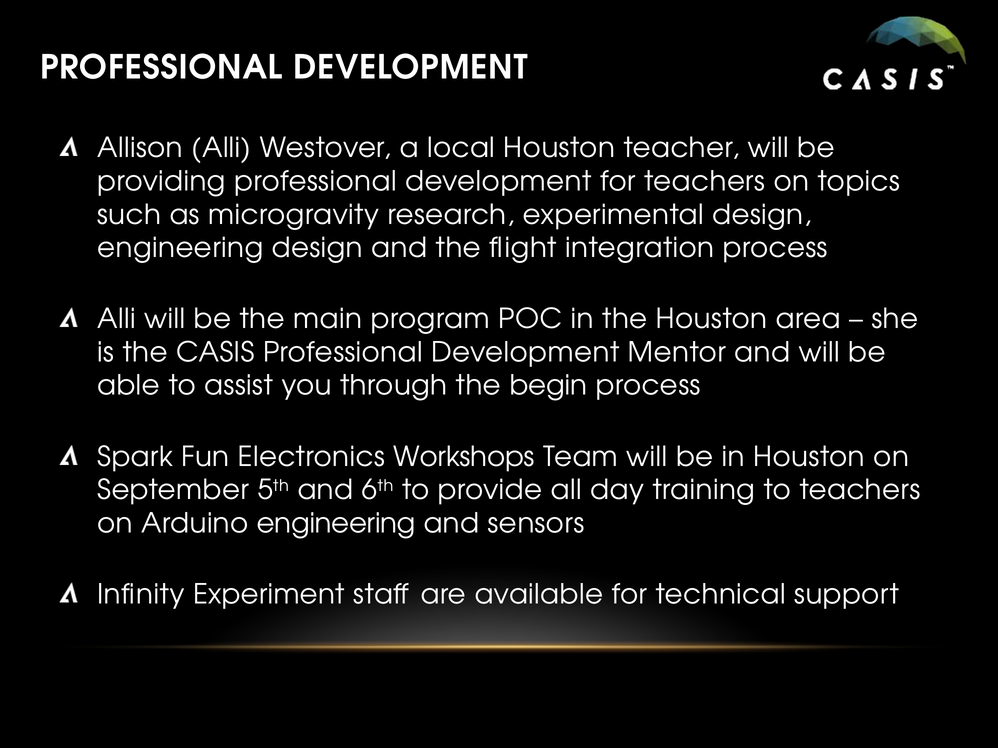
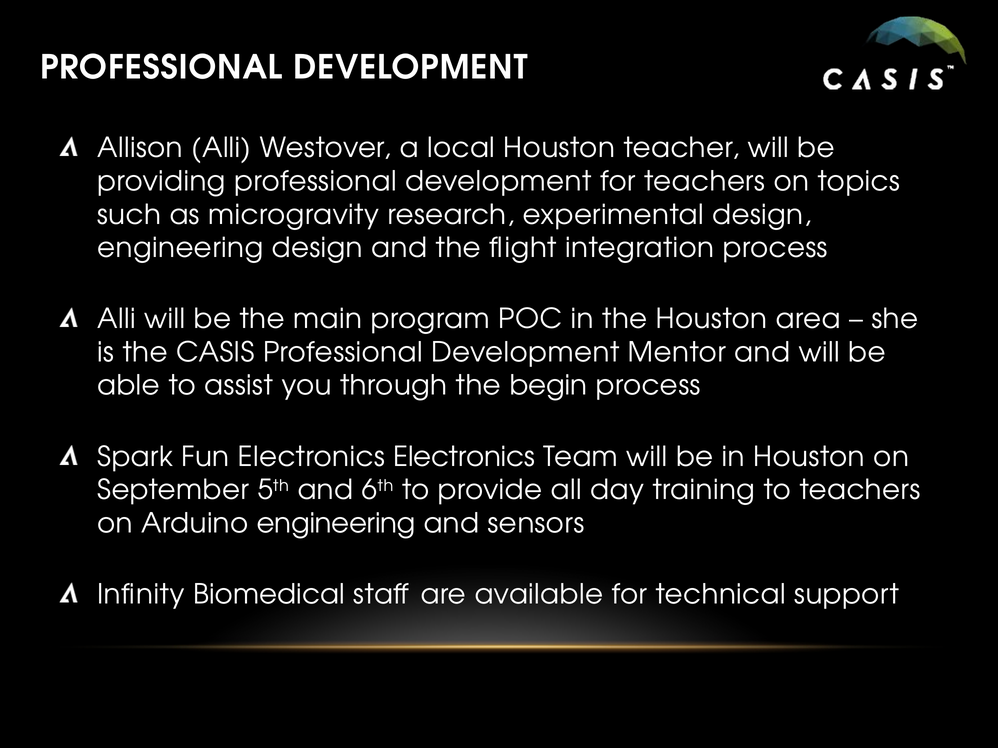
Electronics Workshops: Workshops -> Electronics (464, 457)
Experiment: Experiment -> Biomedical (269, 595)
